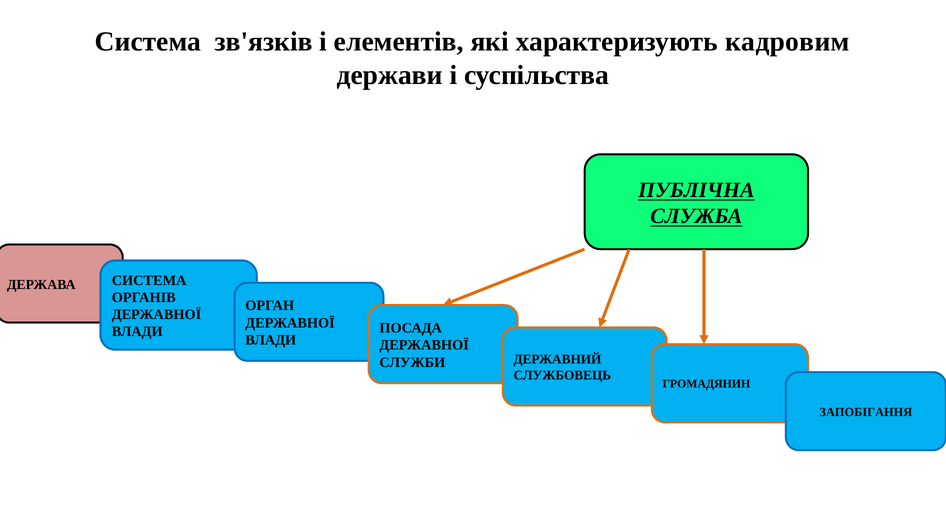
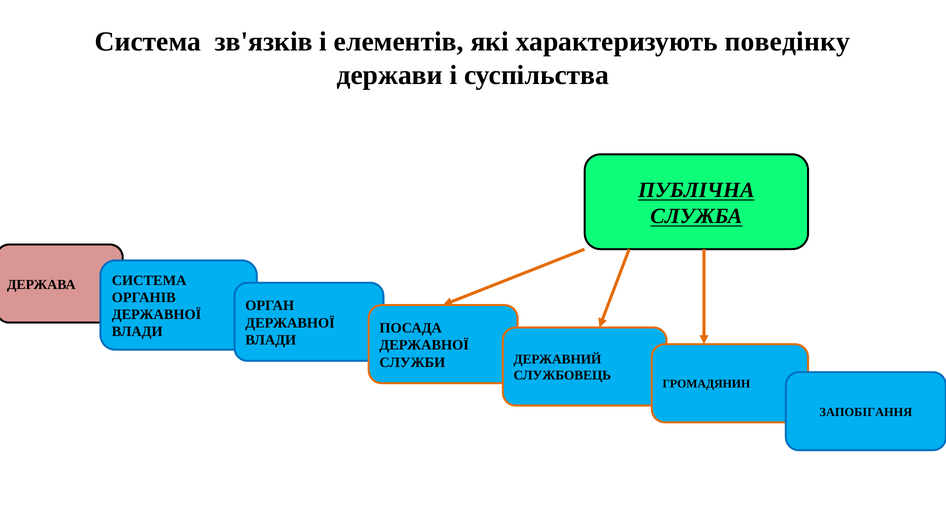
кадровим: кадровим -> поведінку (788, 42)
